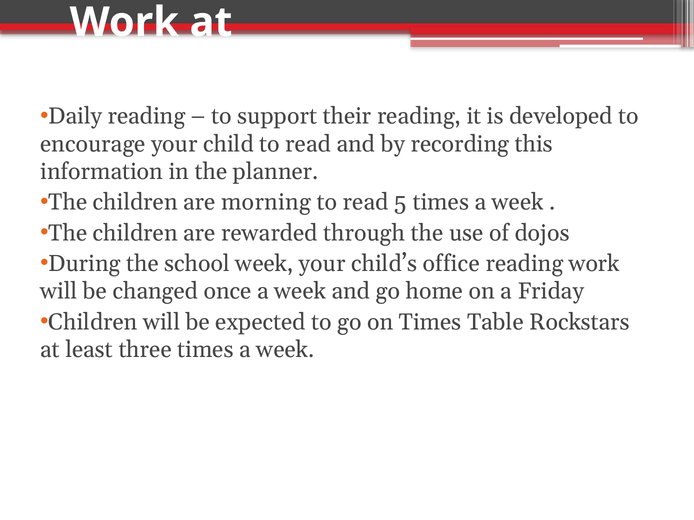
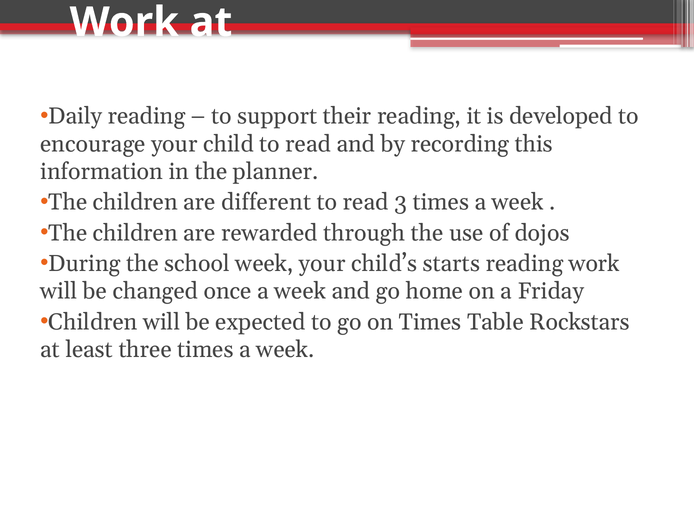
morning: morning -> different (266, 203)
5: 5 -> 3 (400, 203)
office: office -> starts (451, 264)
